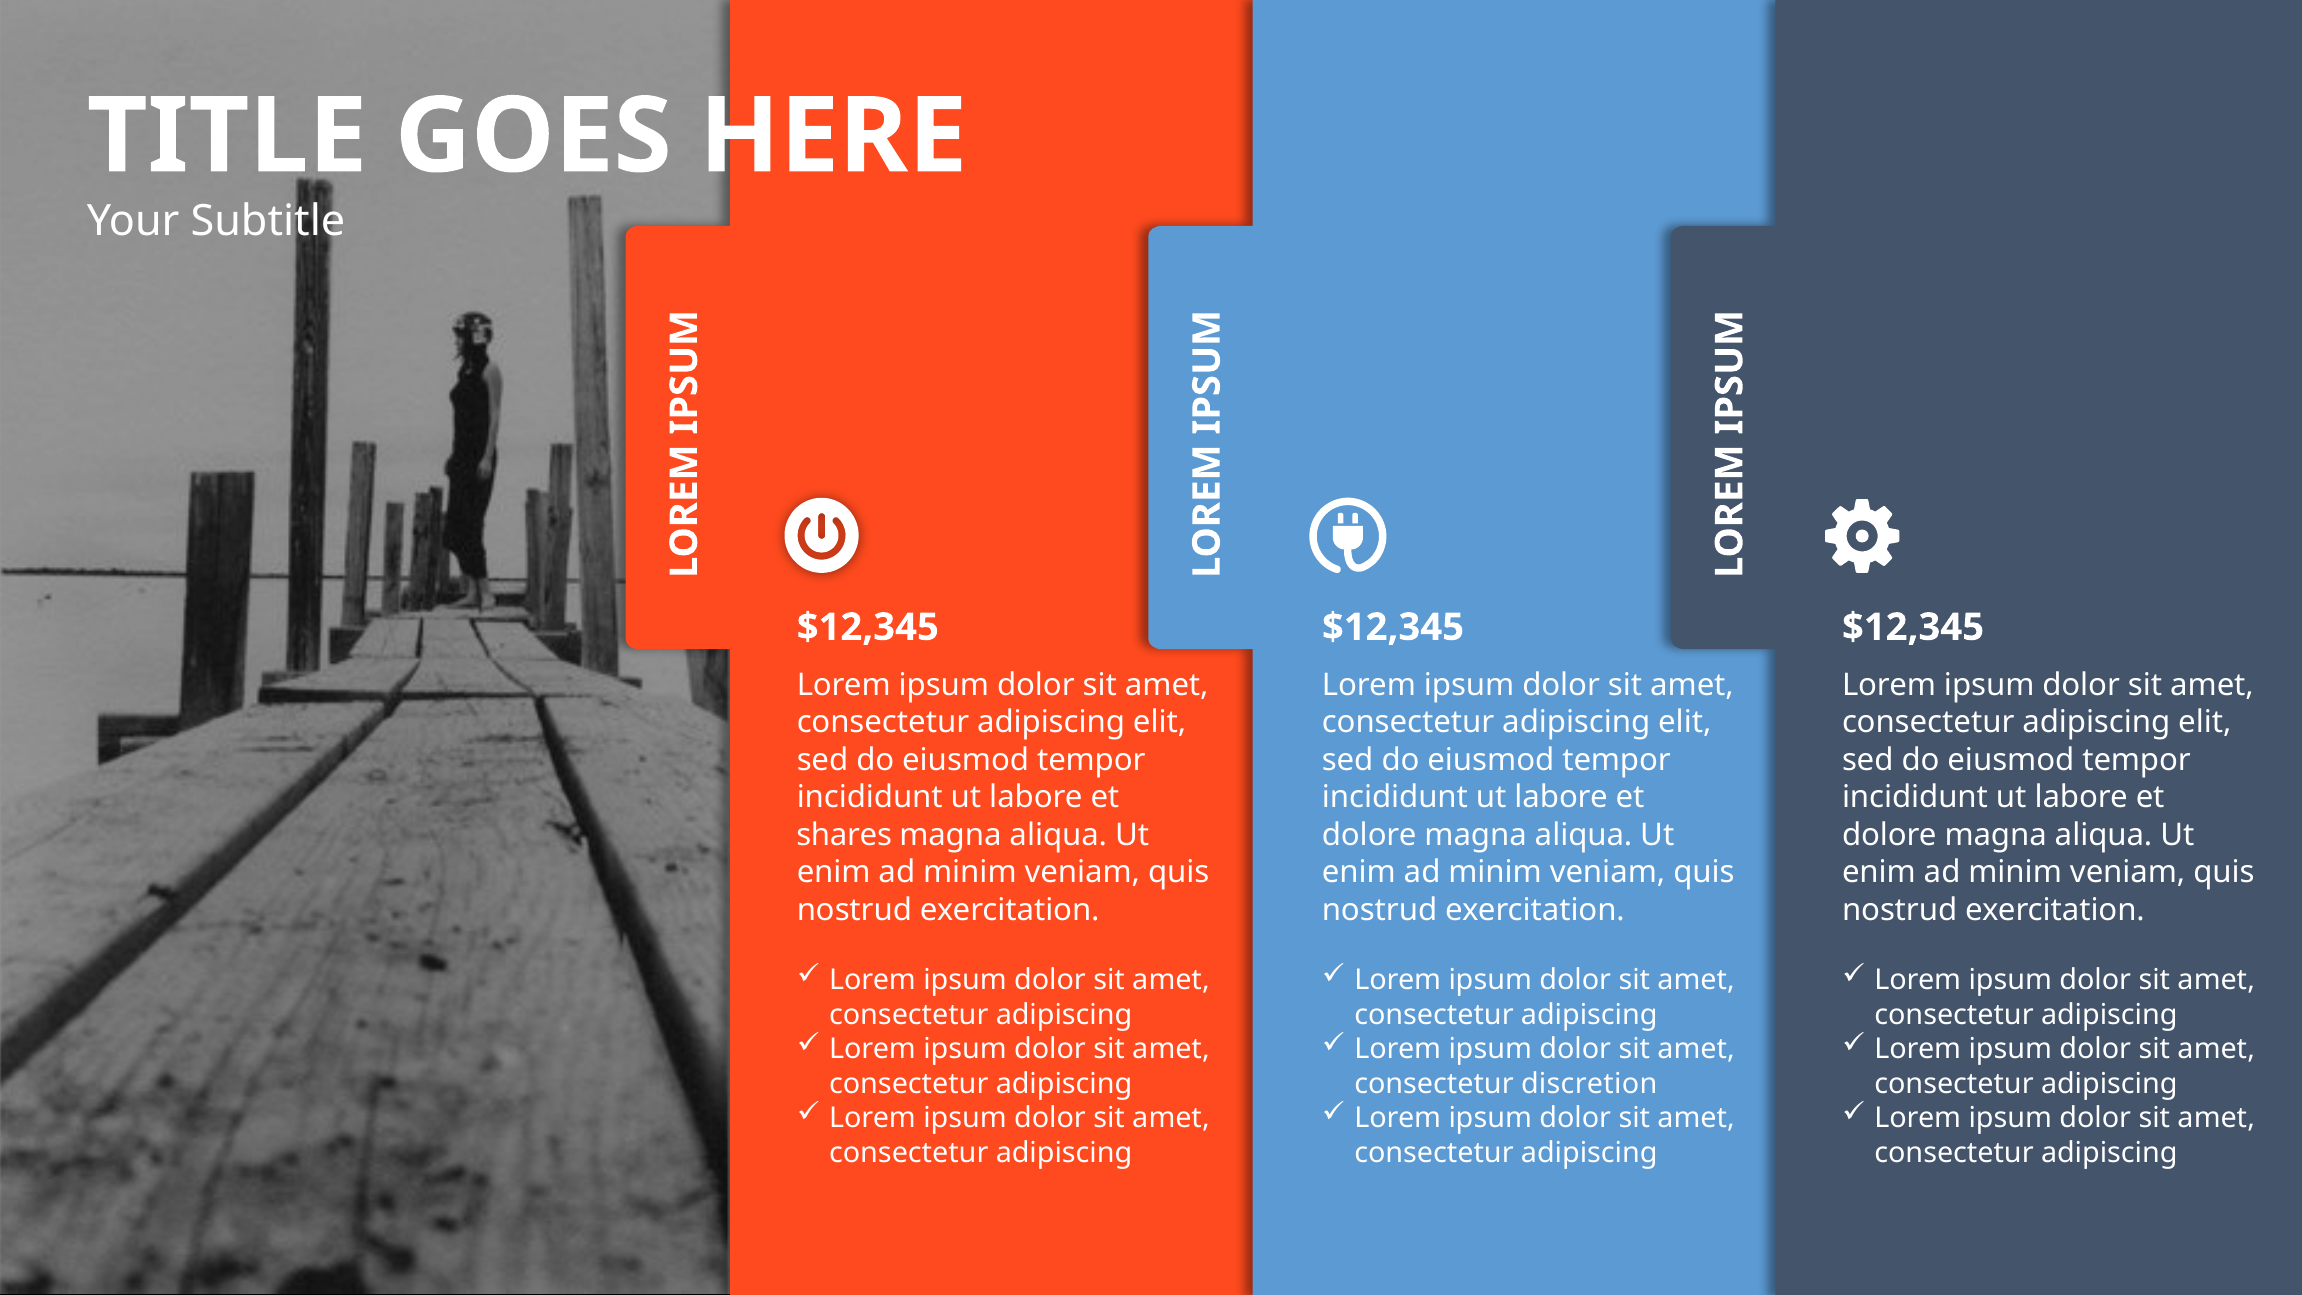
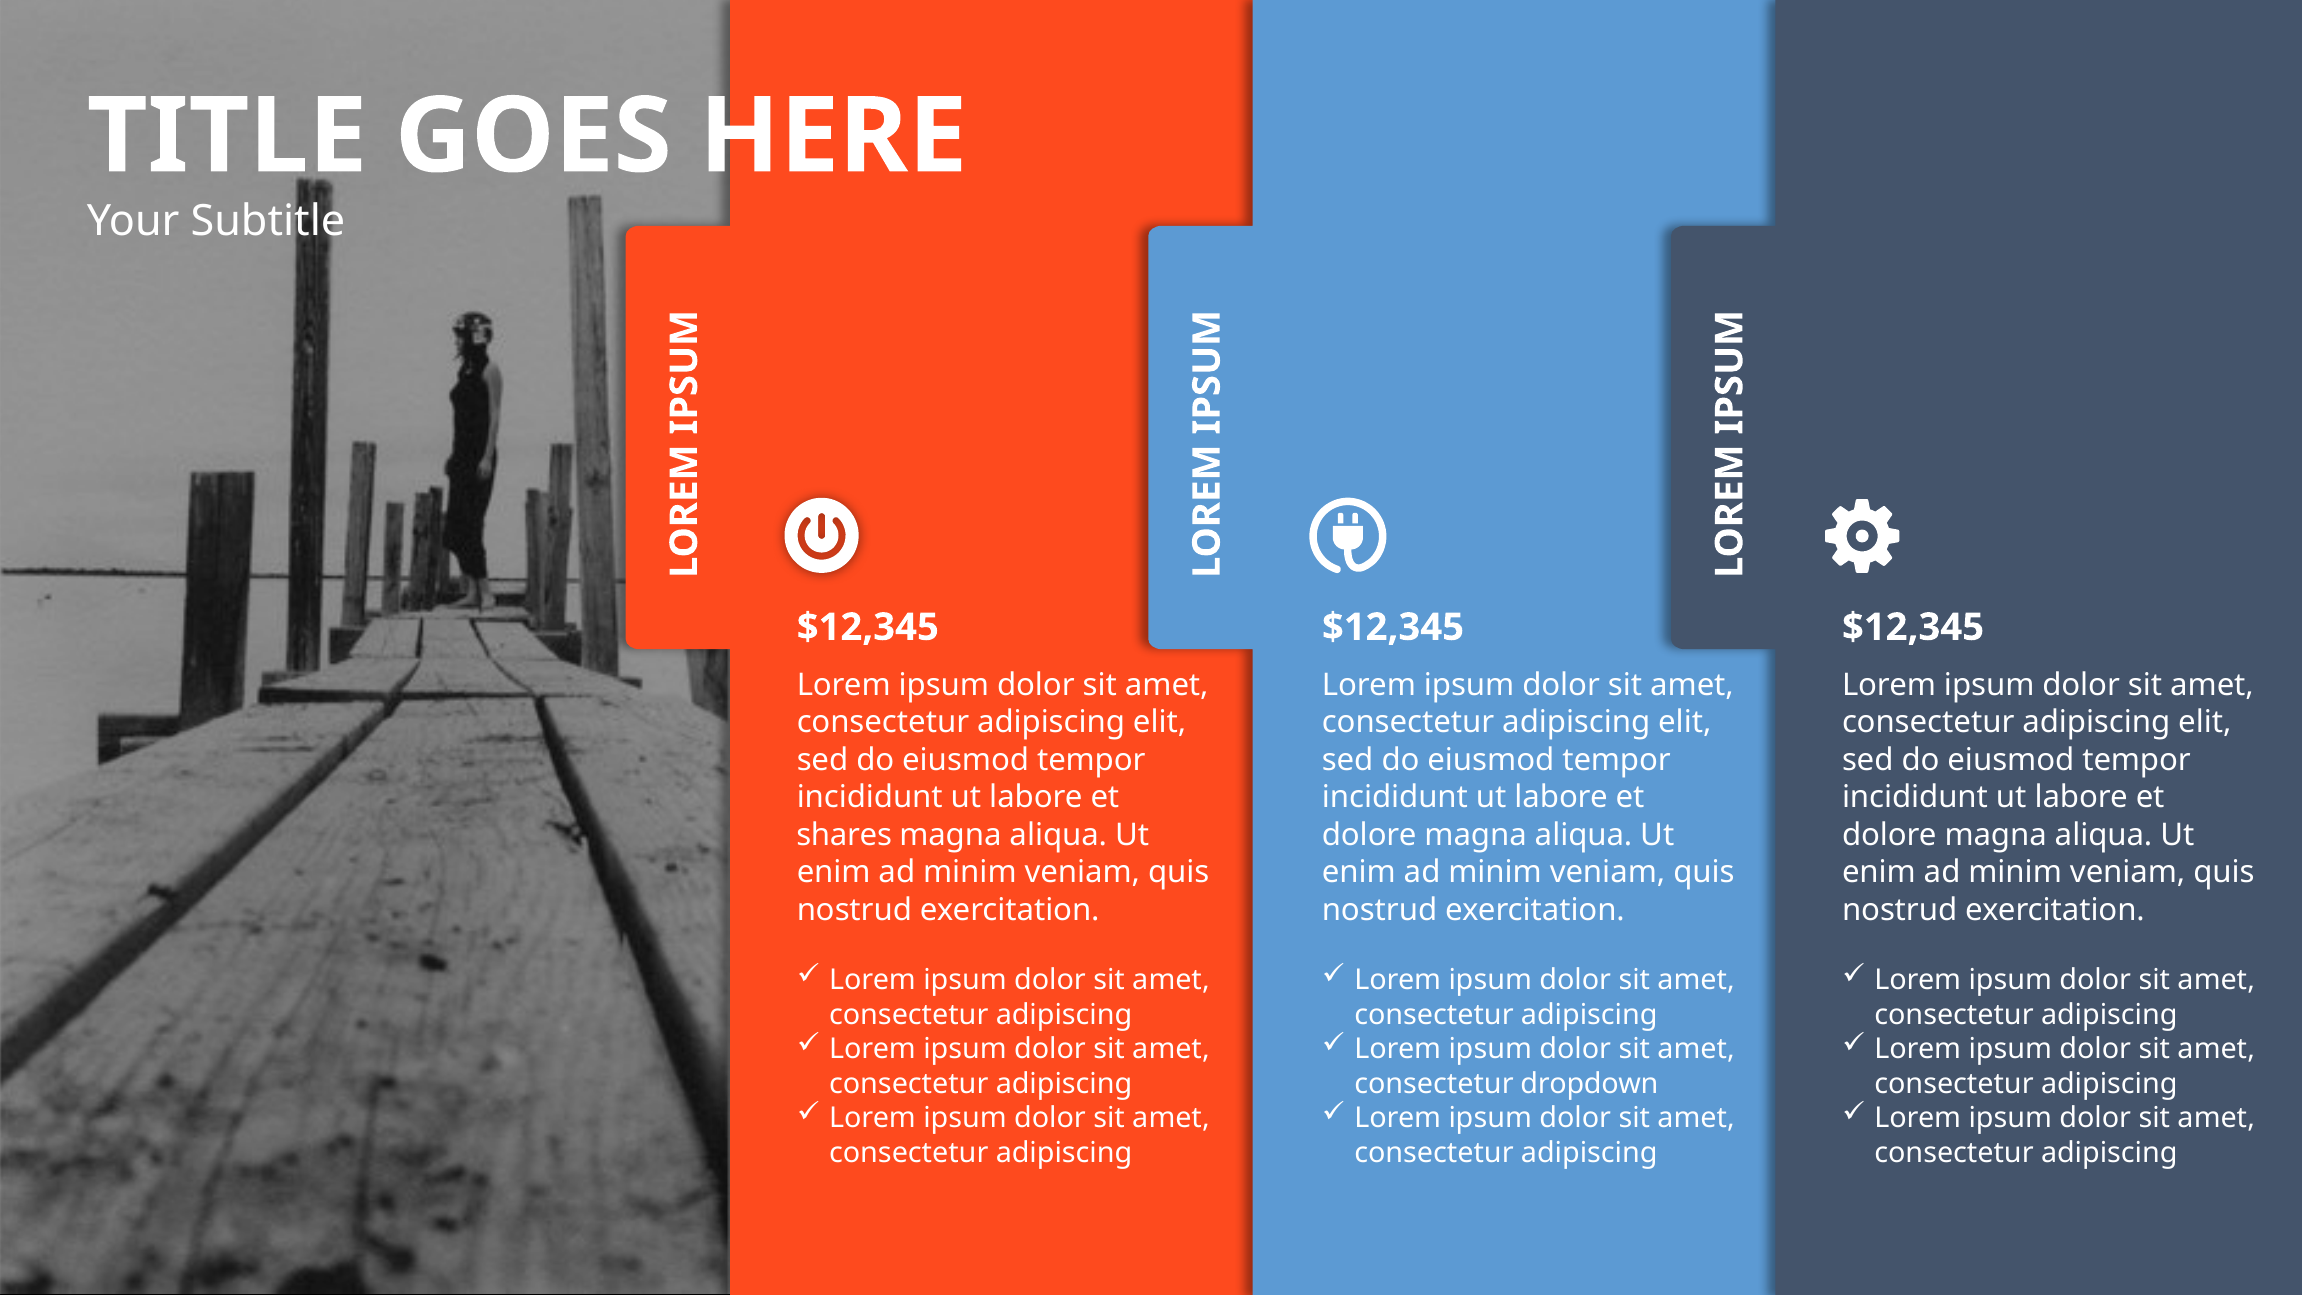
discretion: discretion -> dropdown (1589, 1084)
